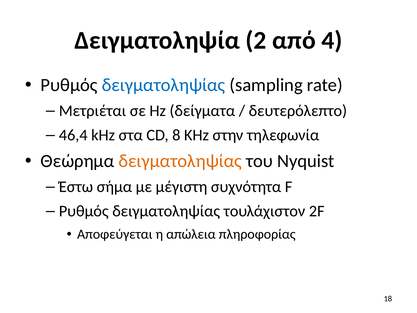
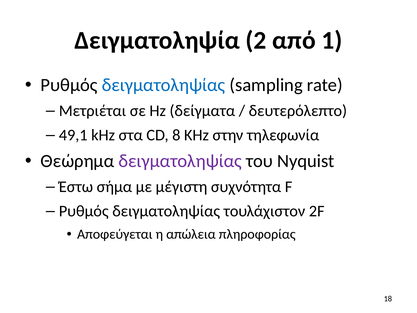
4: 4 -> 1 (332, 40)
46,4: 46,4 -> 49,1 (73, 135)
δειγματοληψίας colour: orange -> purple (180, 161)
